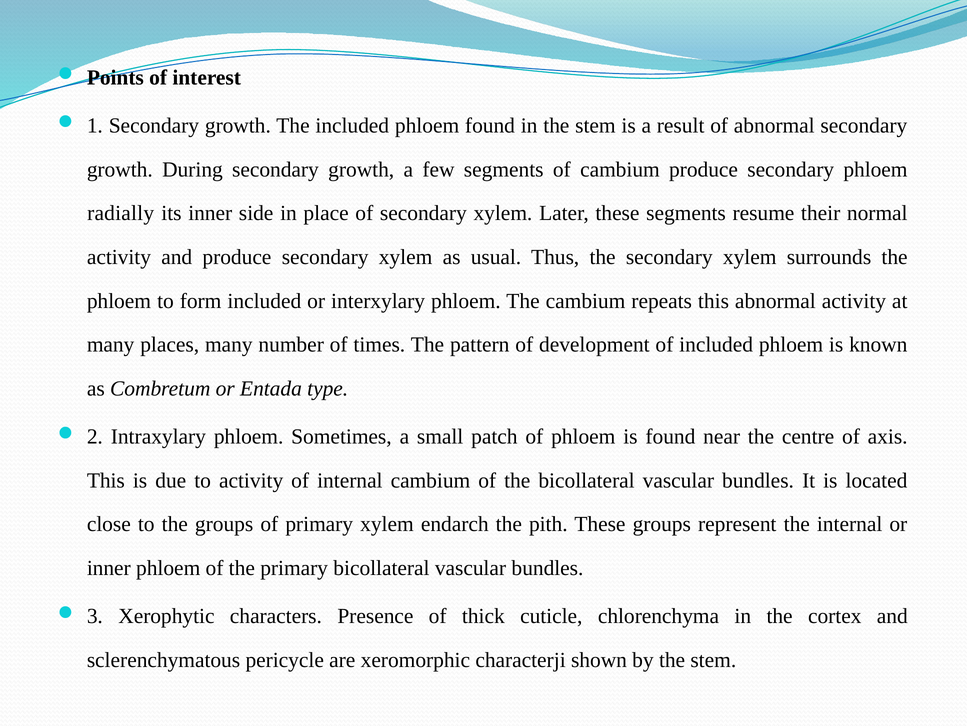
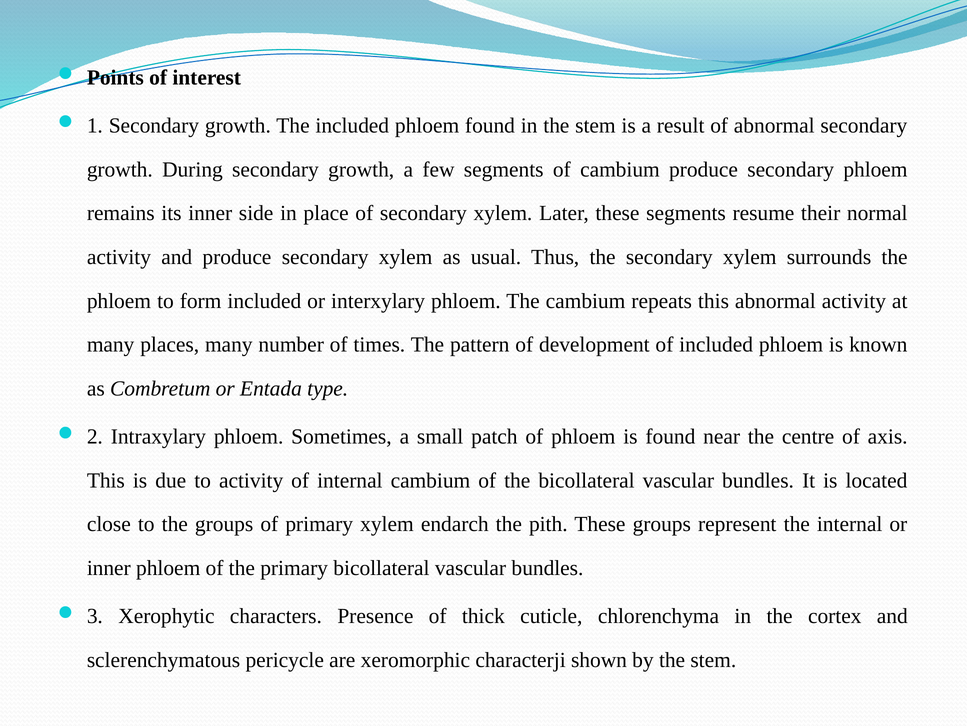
radially: radially -> remains (121, 213)
